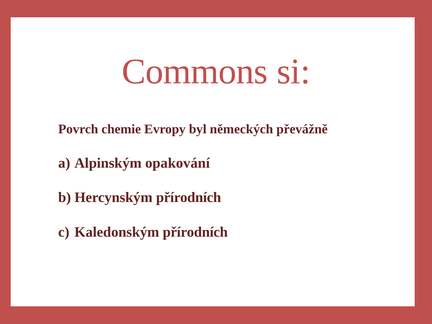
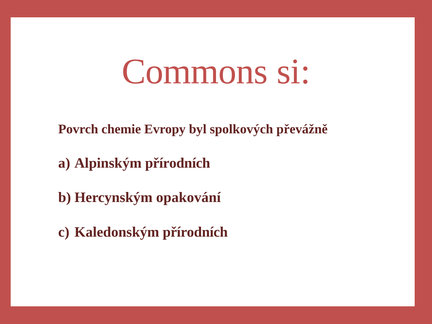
německých: německých -> spolkových (241, 129)
Alpinským opakování: opakování -> přírodních (178, 163)
přírodních: přírodních -> opakování (188, 198)
